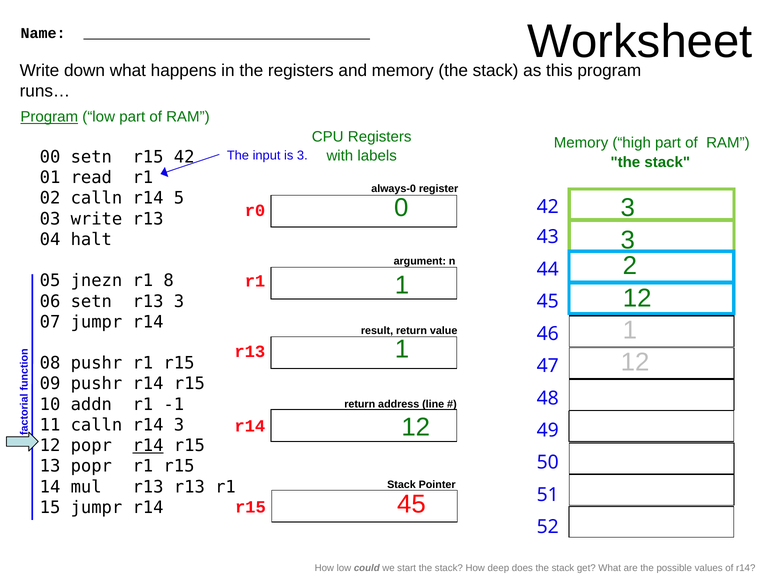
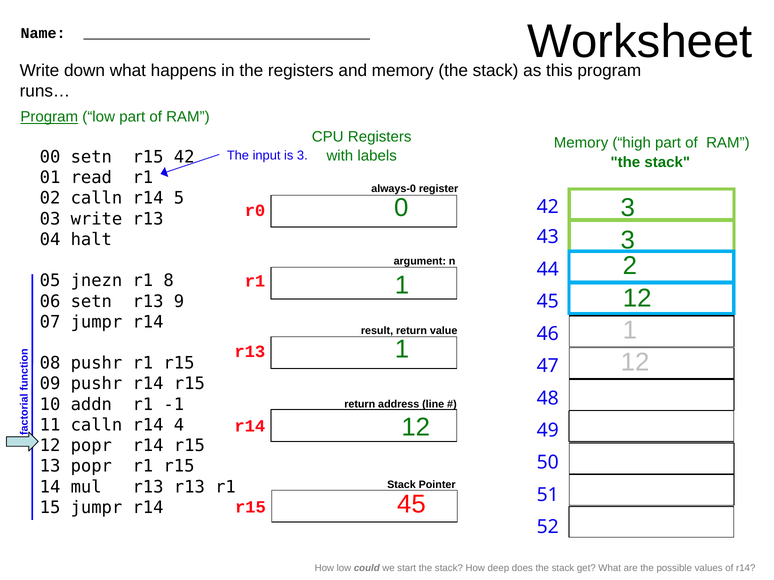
r13 3: 3 -> 9 (179, 302)
r14 3: 3 -> 4 (179, 425)
r14 underline: present -> none (148, 446)
